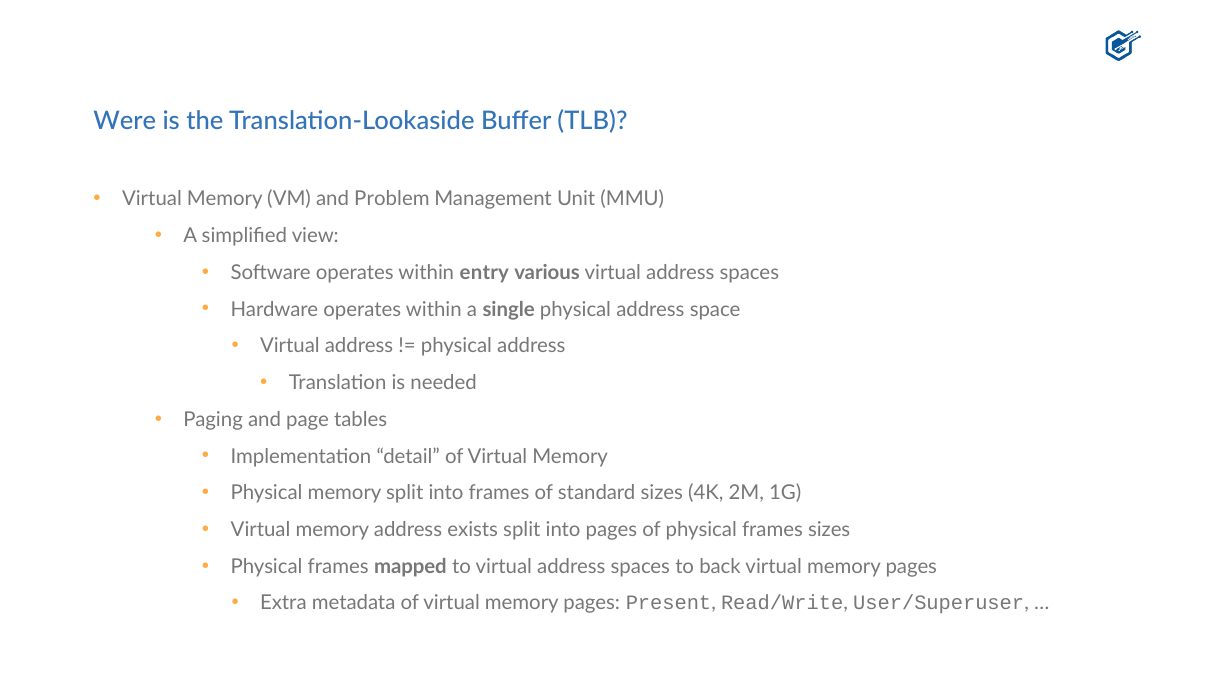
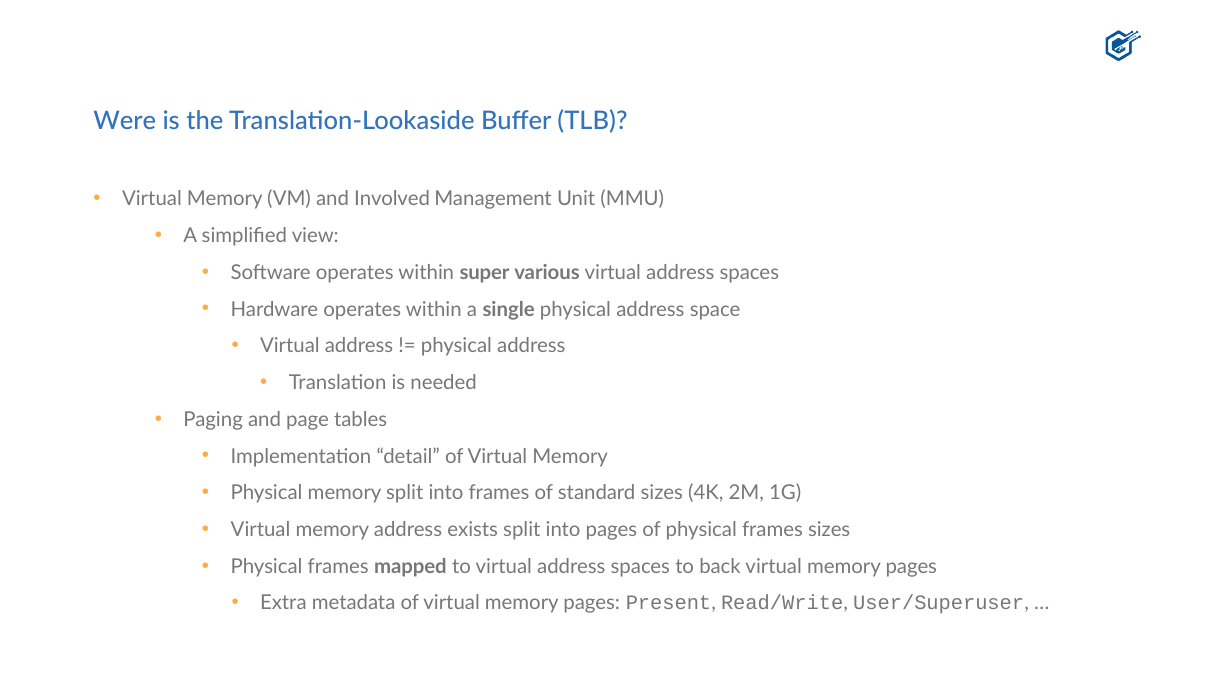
Problem: Problem -> Involved (392, 199)
entry: entry -> super (484, 272)
